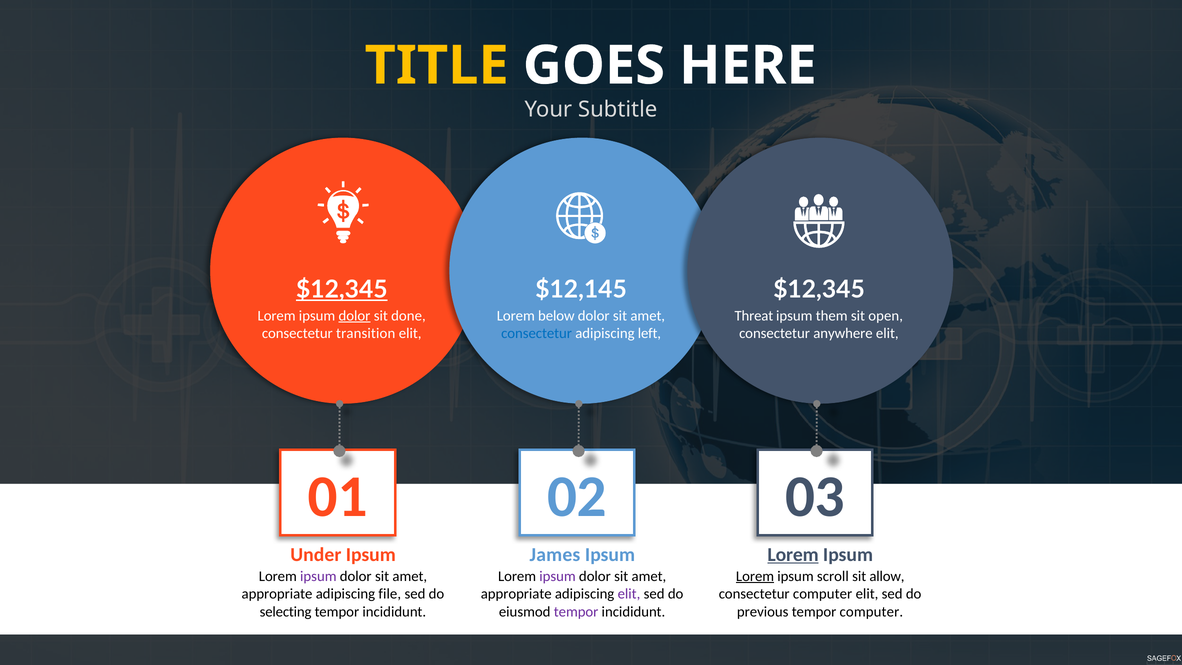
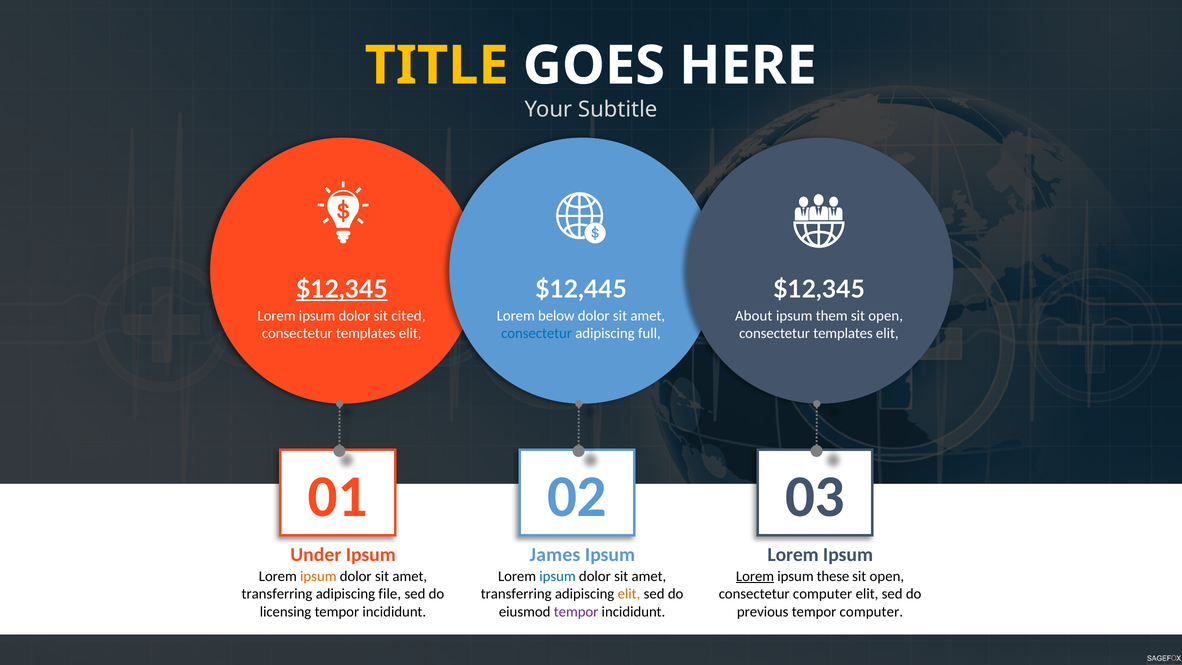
$12,145: $12,145 -> $12,445 (581, 290)
dolor underline: present -> none (354, 316)
done: done -> cited (408, 316)
Threat: Threat -> About (754, 316)
transition: transition -> templates (366, 333)
left: left -> full (649, 333)
anywhere: anywhere -> templates (843, 333)
Lorem underline: present -> none (793, 554)
ipsum colour: purple -> orange (318, 576)
ipsum colour: purple -> blue (558, 576)
scroll: scroll -> these (833, 576)
allow: allow -> open (887, 576)
appropriate: appropriate -> transferring (277, 594)
appropriate: appropriate -> transferring (516, 594)
elit colour: purple -> orange (629, 594)
selecting: selecting -> licensing (286, 612)
